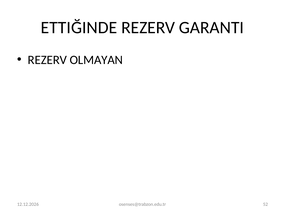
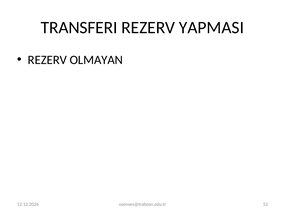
ETTIĞINDE: ETTIĞINDE -> TRANSFERI (79, 28)
GARANTI: GARANTI -> YAPMASI (211, 28)
